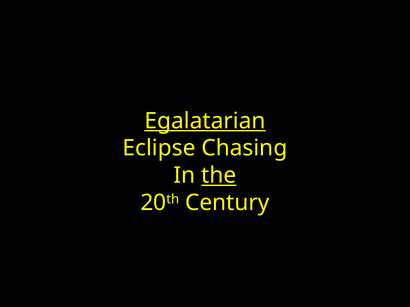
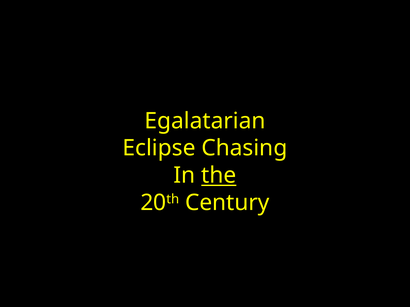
Egalatarian underline: present -> none (205, 121)
